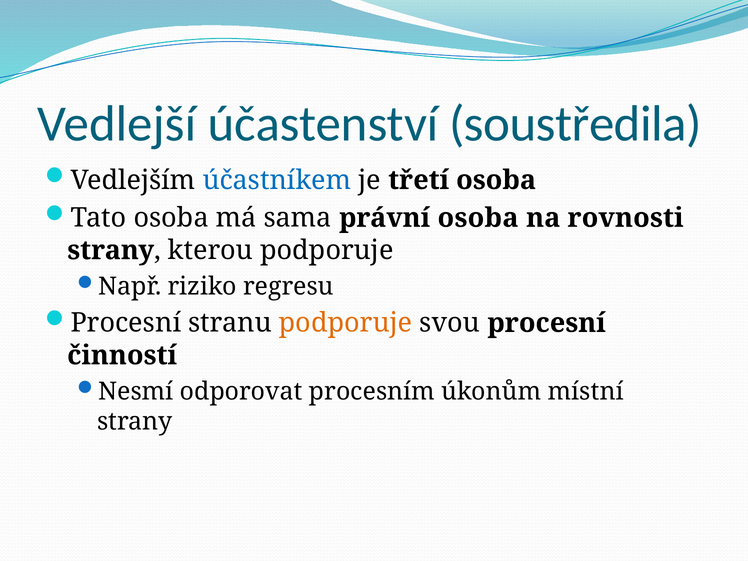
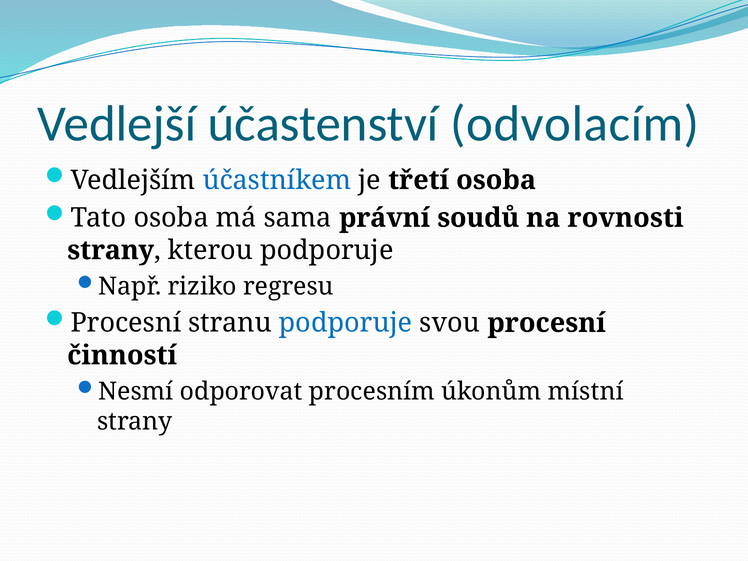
soustředila: soustředila -> odvolacím (575, 124)
právní osoba: osoba -> soudů (478, 218)
podporuje colour: orange -> blue (346, 323)
